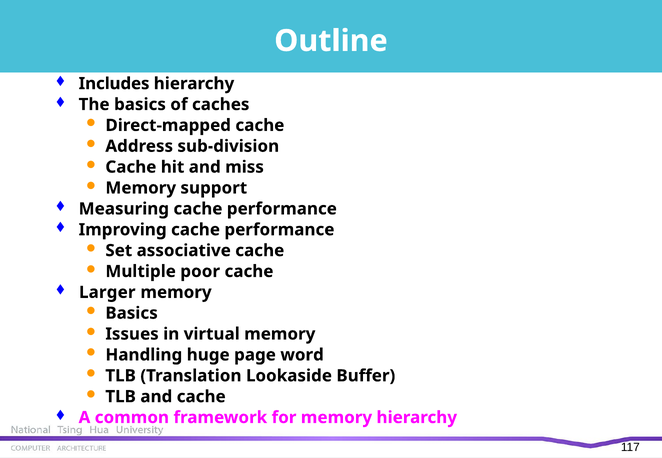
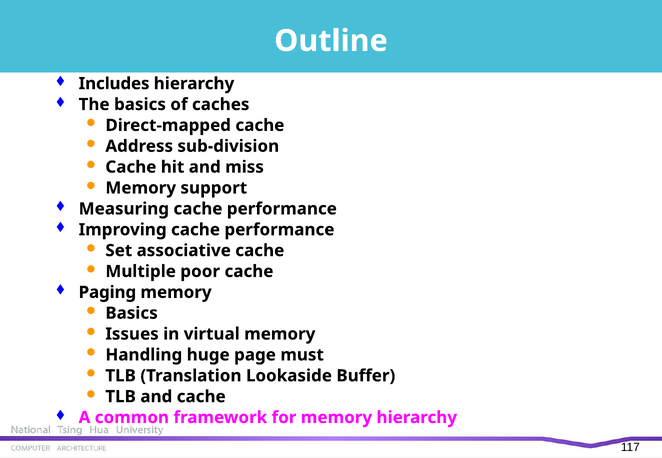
Larger: Larger -> Paging (107, 292)
word: word -> must (302, 355)
